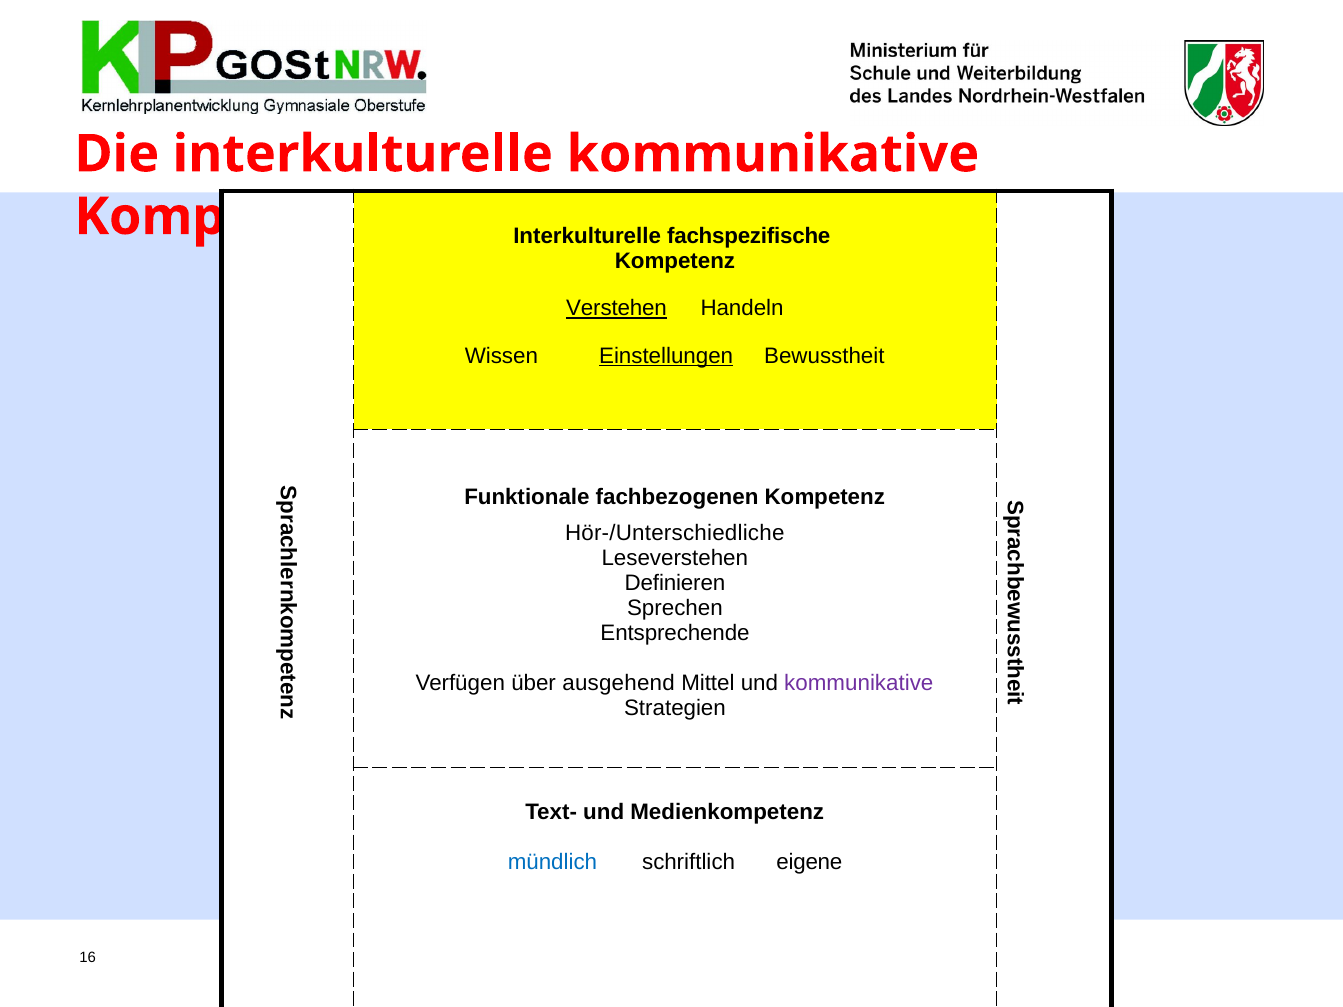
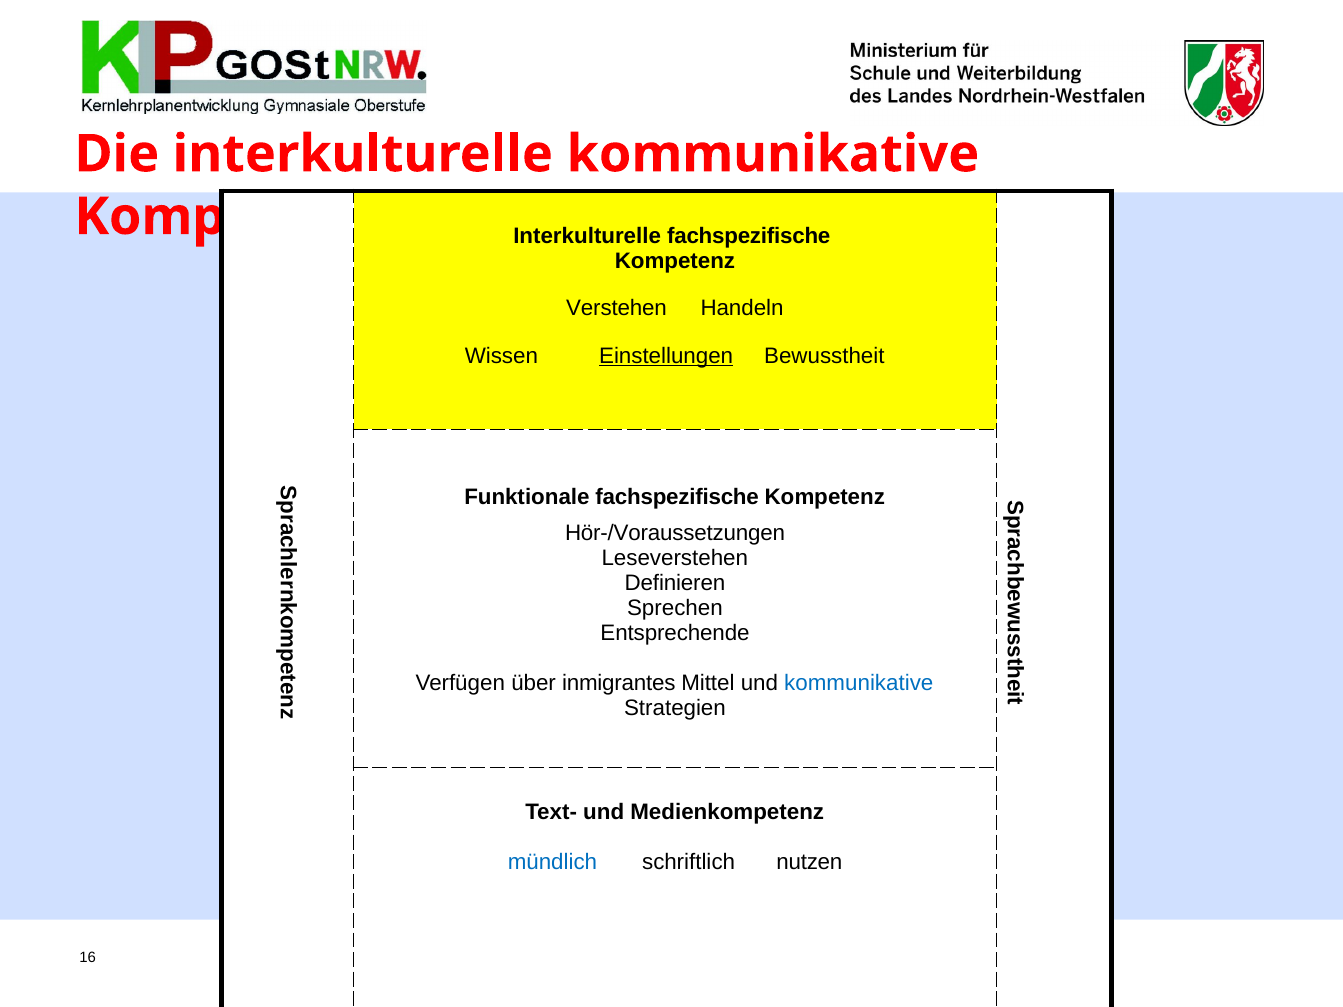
Verstehen underline: present -> none (617, 308)
Funktionale fachbezogenen: fachbezogenen -> fachspezifische (677, 497)
Hör-/Unterschiedliche: Hör-/Unterschiedliche -> Hör-/Voraussetzungen (675, 533)
ausgehend: ausgehend -> inmigrantes (619, 683)
kommunikative colour: purple -> blue (859, 683)
eigene: eigene -> nutzen (809, 862)
